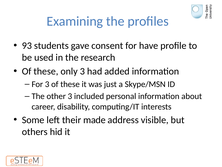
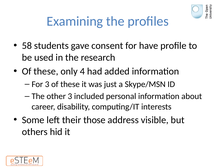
93: 93 -> 58 (27, 46)
only 3: 3 -> 4 (82, 71)
made: made -> those (94, 120)
